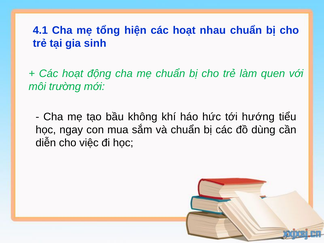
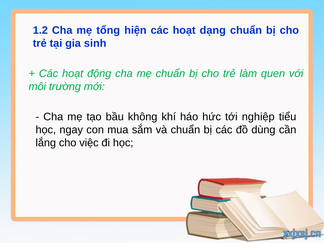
4.1: 4.1 -> 1.2 (40, 30)
nhau: nhau -> dạng (213, 30)
hướng: hướng -> nghiệp (258, 117)
diễn: diễn -> lắng (46, 143)
